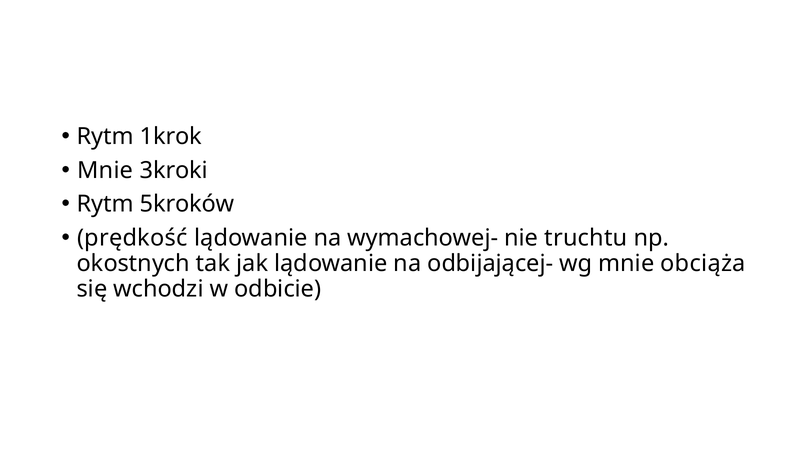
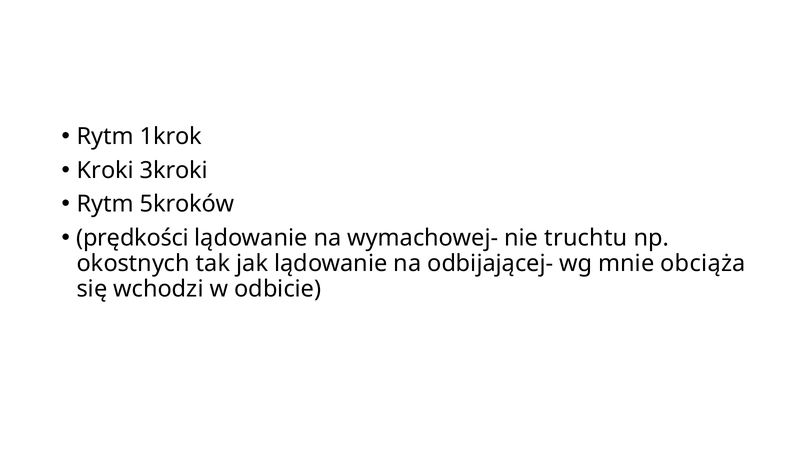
Mnie: Mnie -> Kroki (105, 170)
prędkość: prędkość -> prędkości (133, 238)
